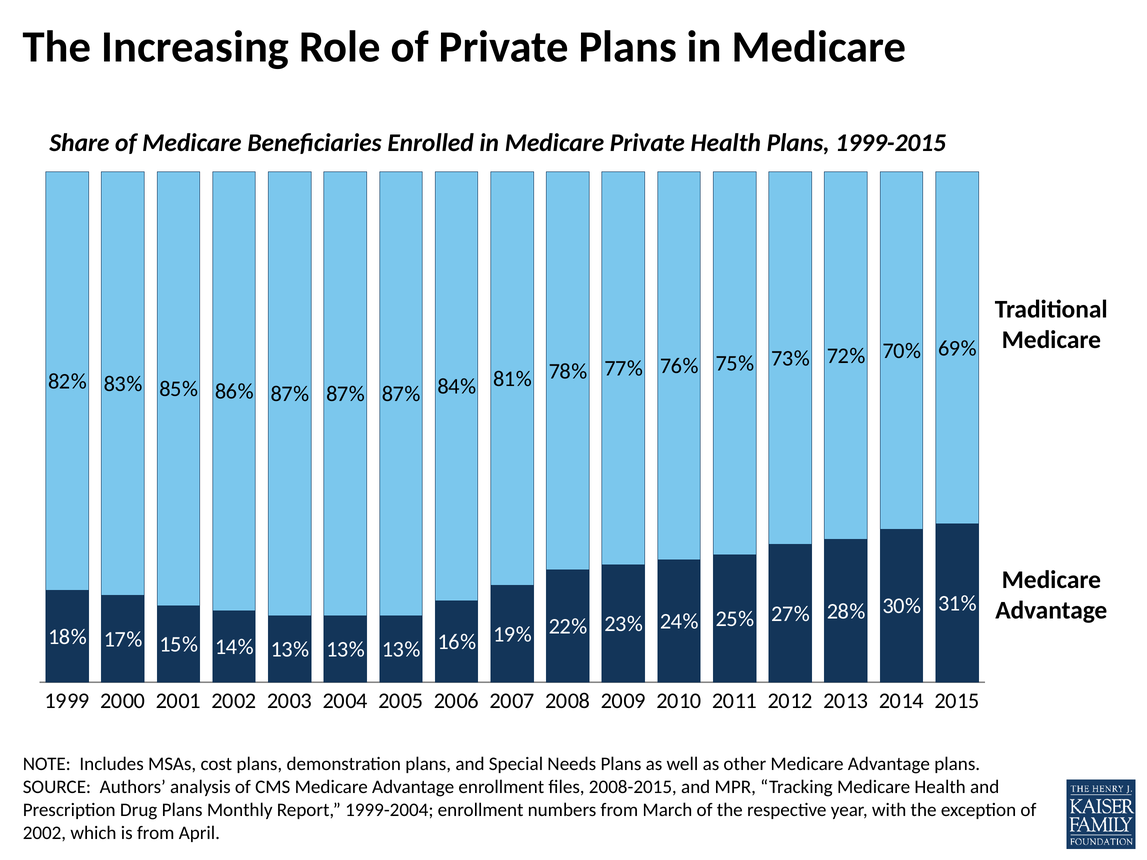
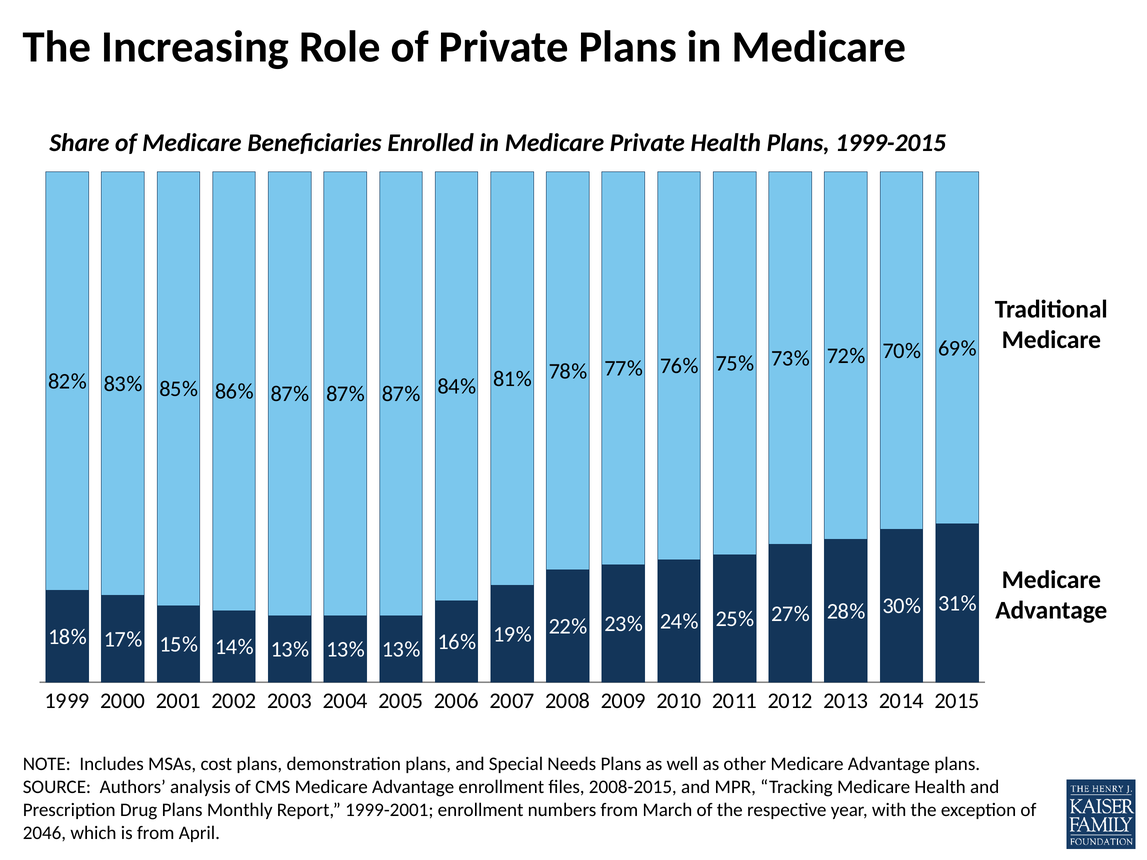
1999-2004: 1999-2004 -> 1999-2001 (389, 810)
2002: 2002 -> 2046 (44, 833)
